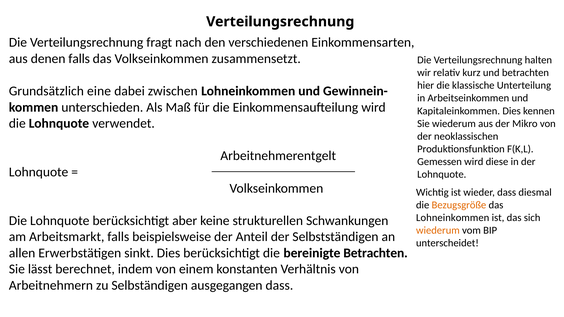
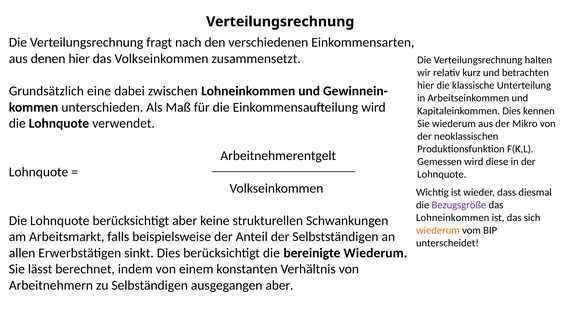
denen falls: falls -> hier (79, 59)
Bezugsgröße colour: orange -> purple (459, 205)
bereinigte Betrachten: Betrachten -> Wiederum (375, 253)
ausgegangen dass: dass -> aber (279, 286)
